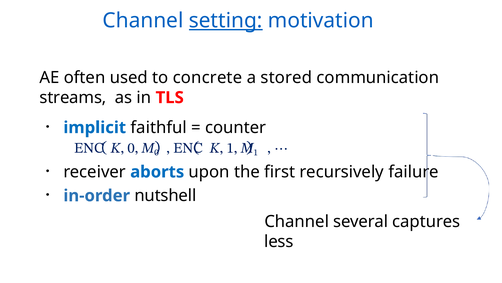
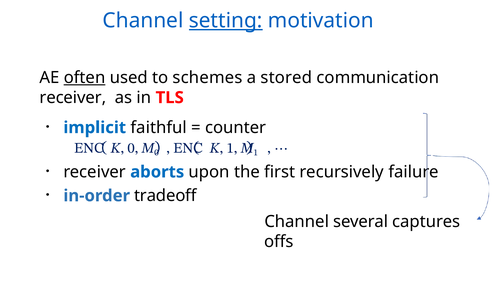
often underline: none -> present (85, 77)
concrete: concrete -> schemes (208, 77)
streams: streams -> receiver (73, 97)
nutshell: nutshell -> tradeoff (165, 195)
less: less -> offs (279, 241)
